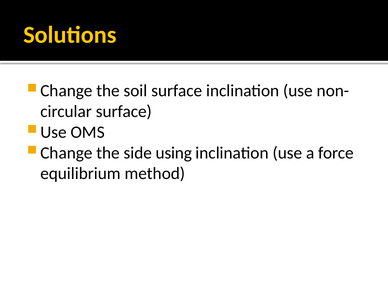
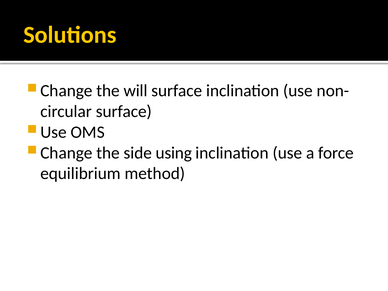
soil: soil -> will (136, 91)
